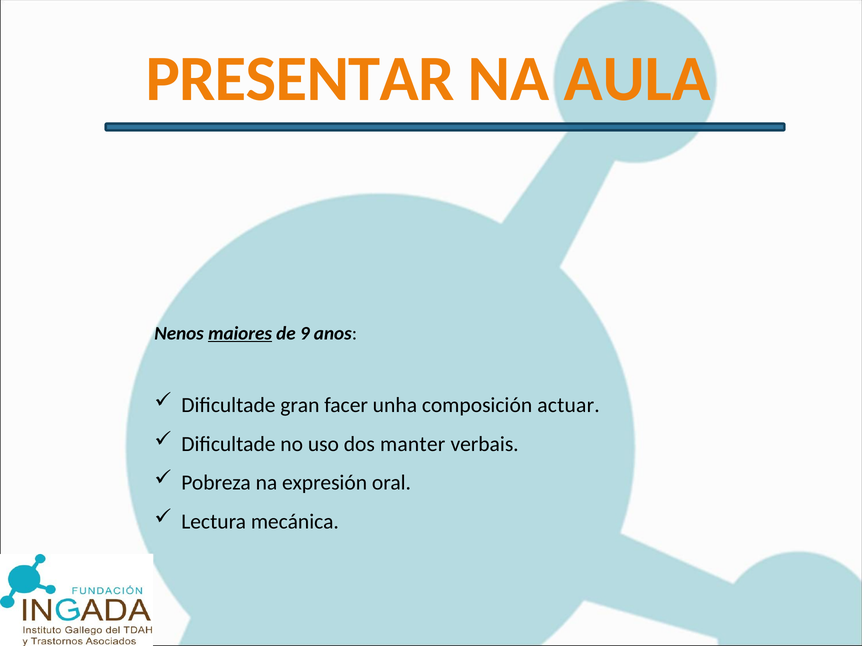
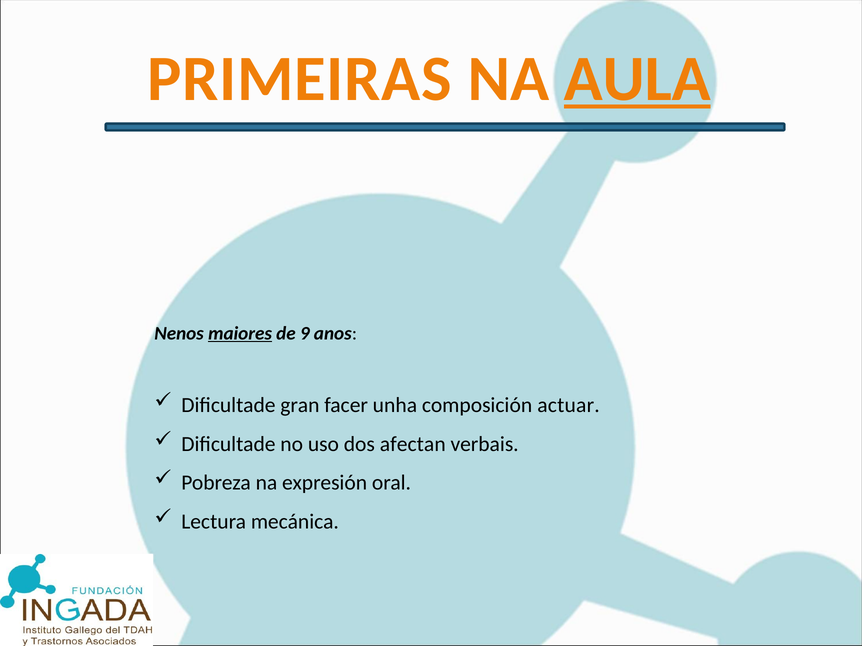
PRESENTAR: PRESENTAR -> PRIMEIRAS (299, 79)
AULA underline: none -> present (637, 79)
manter: manter -> afectan (413, 444)
